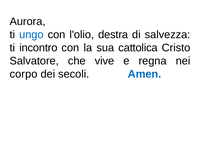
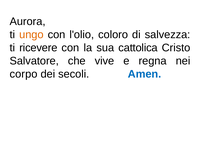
ungo colour: blue -> orange (31, 35)
destra: destra -> coloro (113, 35)
incontro: incontro -> ricevere (38, 48)
